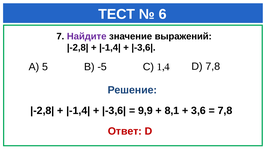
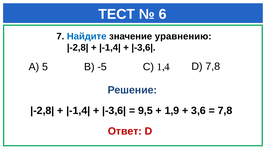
Найдите colour: purple -> blue (87, 36)
выражений: выражений -> уравнению (183, 36)
9,9: 9,9 -> 9,5 (145, 111)
8,1: 8,1 -> 1,9 (172, 111)
